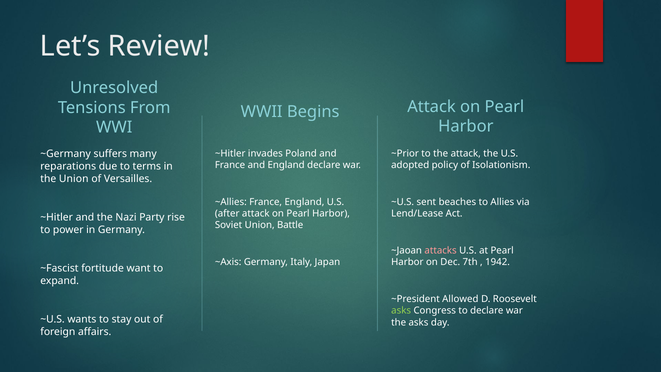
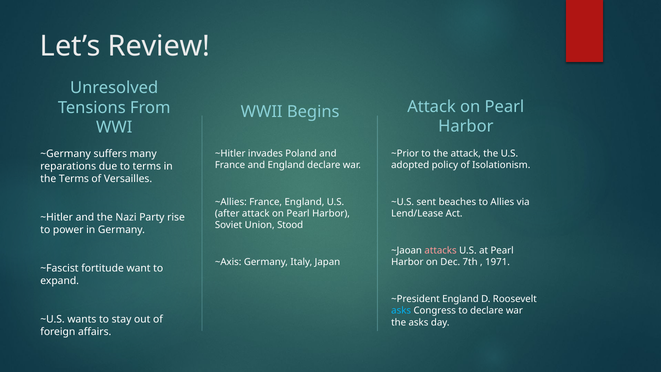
the Union: Union -> Terms (74, 179)
Battle: Battle -> Stood (290, 225)
1942: 1942 -> 1971 (498, 262)
~President Allowed: Allowed -> England (460, 299)
asks colour: light green -> light blue (401, 311)
